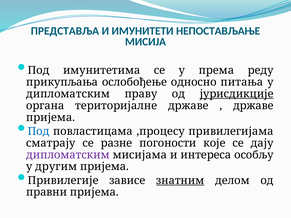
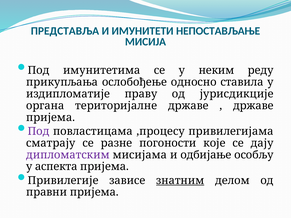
према: према -> неким (216, 70)
питања: питања -> ставила (242, 82)
дипломатским: дипломатским -> издипломатије (68, 94)
јурисдикције underline: present -> none (237, 94)
Под colour: blue -> purple (39, 131)
интереса: интереса -> одбијање (206, 155)
другим: другим -> аспекта (56, 167)
